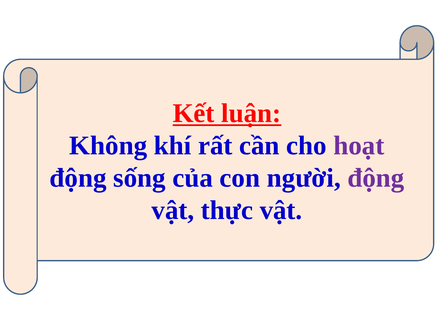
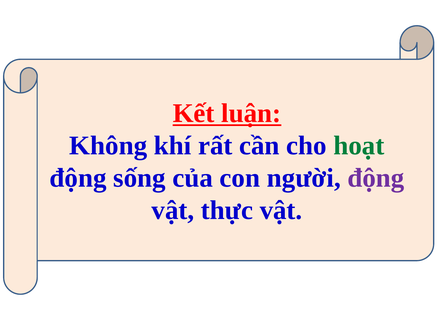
hoạt colour: purple -> green (359, 146)
